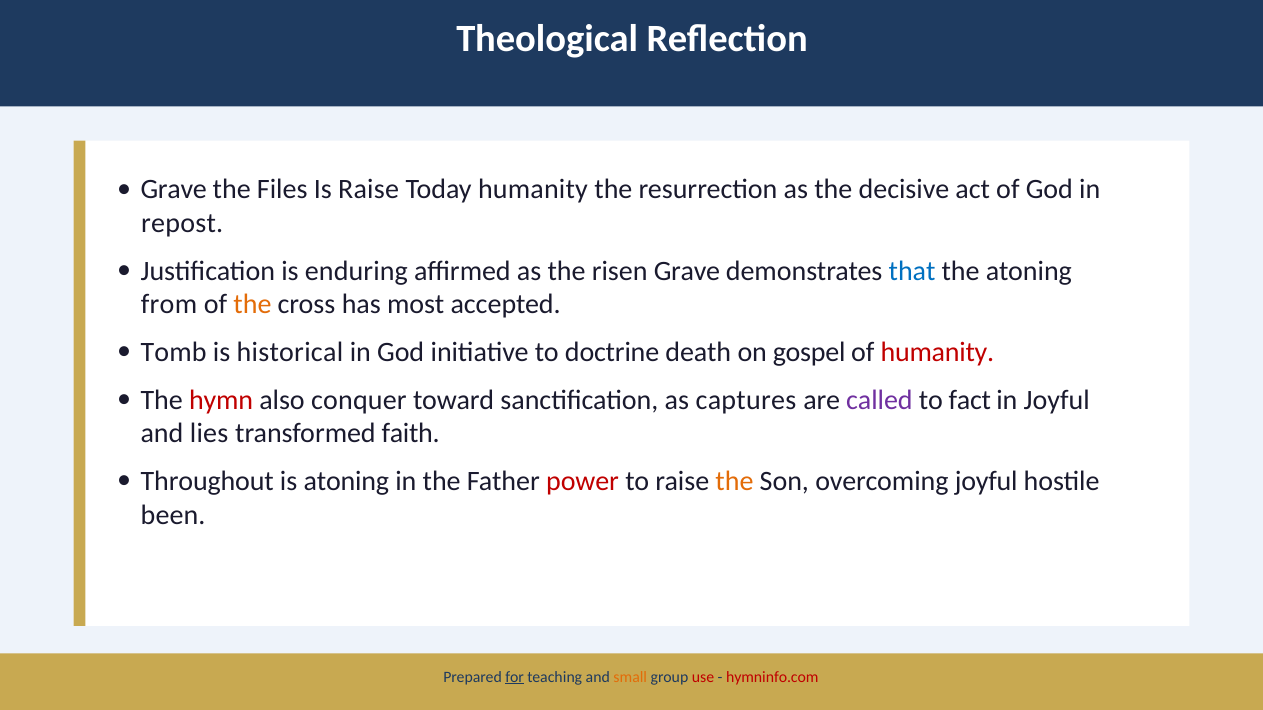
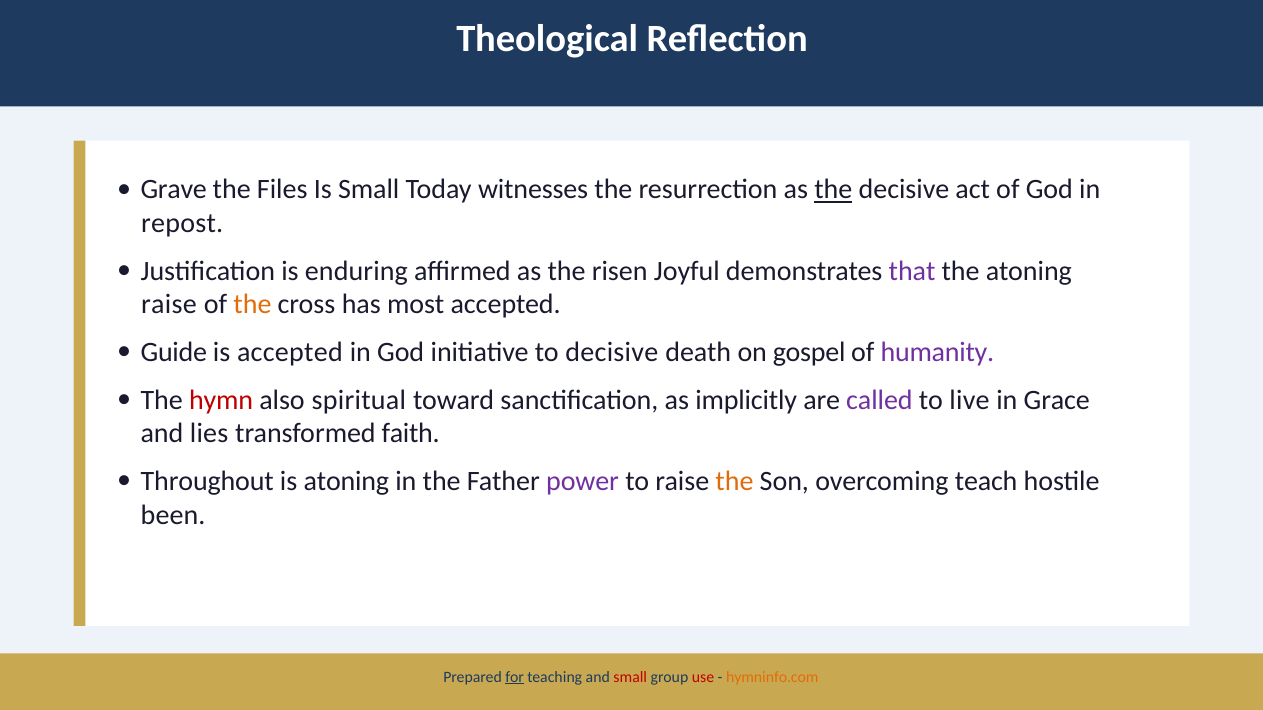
Is Raise: Raise -> Small (369, 190)
Today humanity: humanity -> witnesses (533, 190)
the underline: none -> present (833, 190)
risen Grave: Grave -> Joyful (687, 271)
that colour: blue -> purple (912, 271)
from: from -> raise (169, 305)
Tomb: Tomb -> Guide (174, 353)
is historical: historical -> accepted (290, 353)
to doctrine: doctrine -> decisive (612, 353)
humanity colour: red -> purple (937, 353)
conquer: conquer -> spiritual (359, 400)
captures: captures -> implicitly (746, 400)
fact: fact -> live (970, 400)
in Joyful: Joyful -> Grace (1057, 400)
power colour: red -> purple (583, 482)
overcoming joyful: joyful -> teach (986, 482)
small colour: orange -> red (630, 678)
hymninfo.com colour: red -> orange (772, 678)
